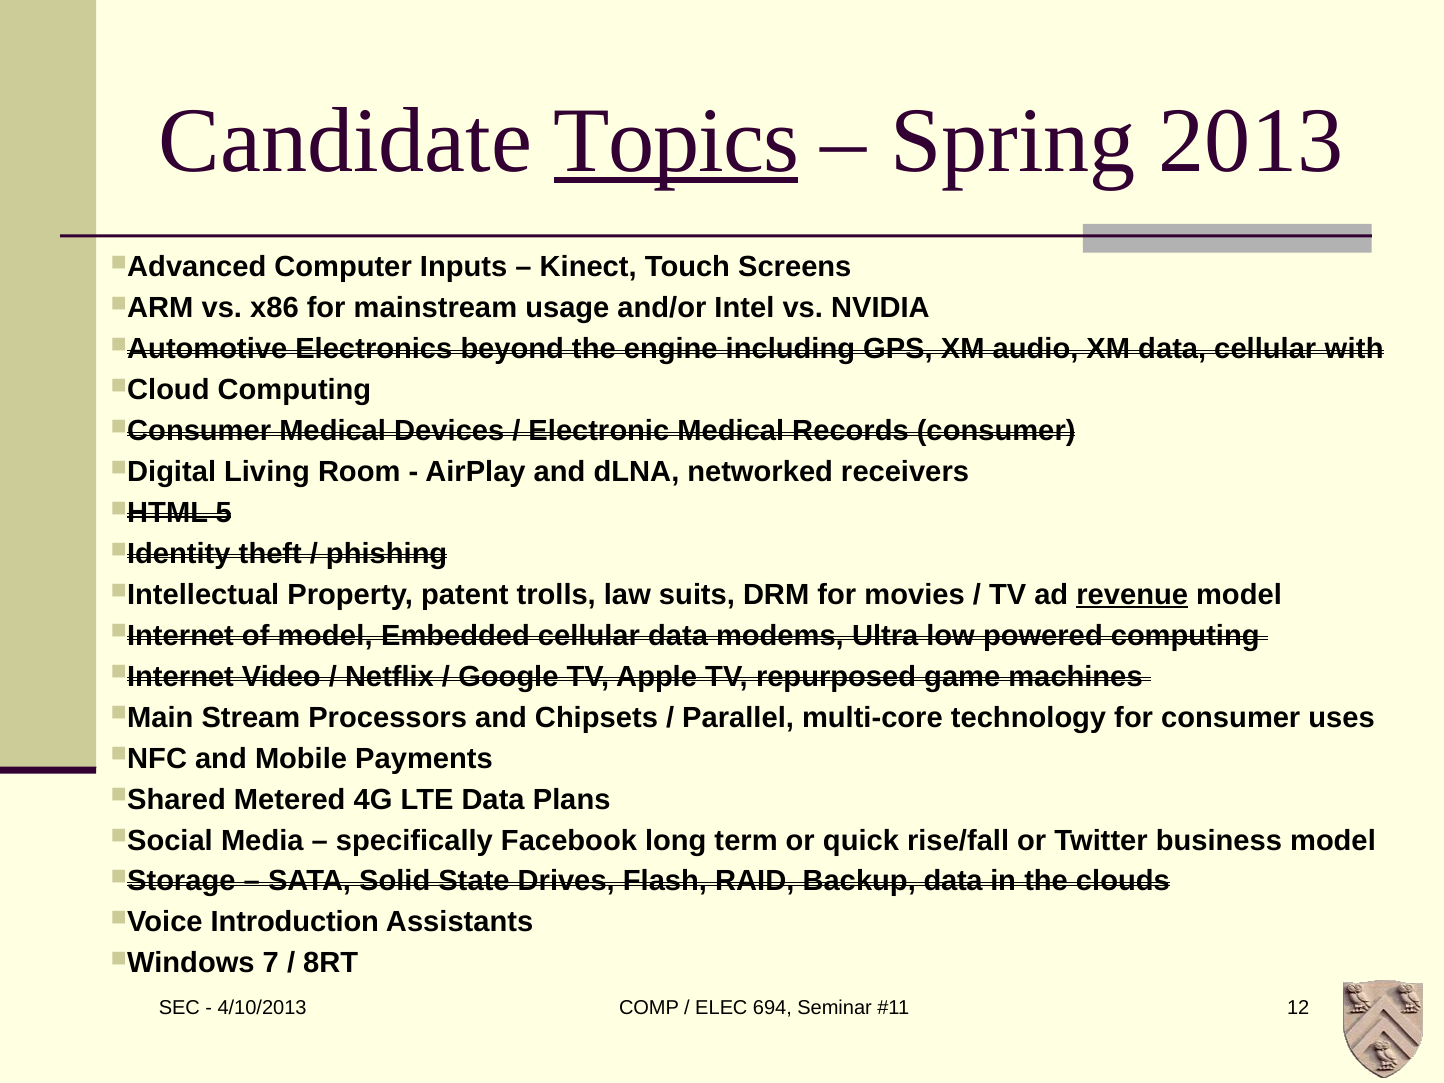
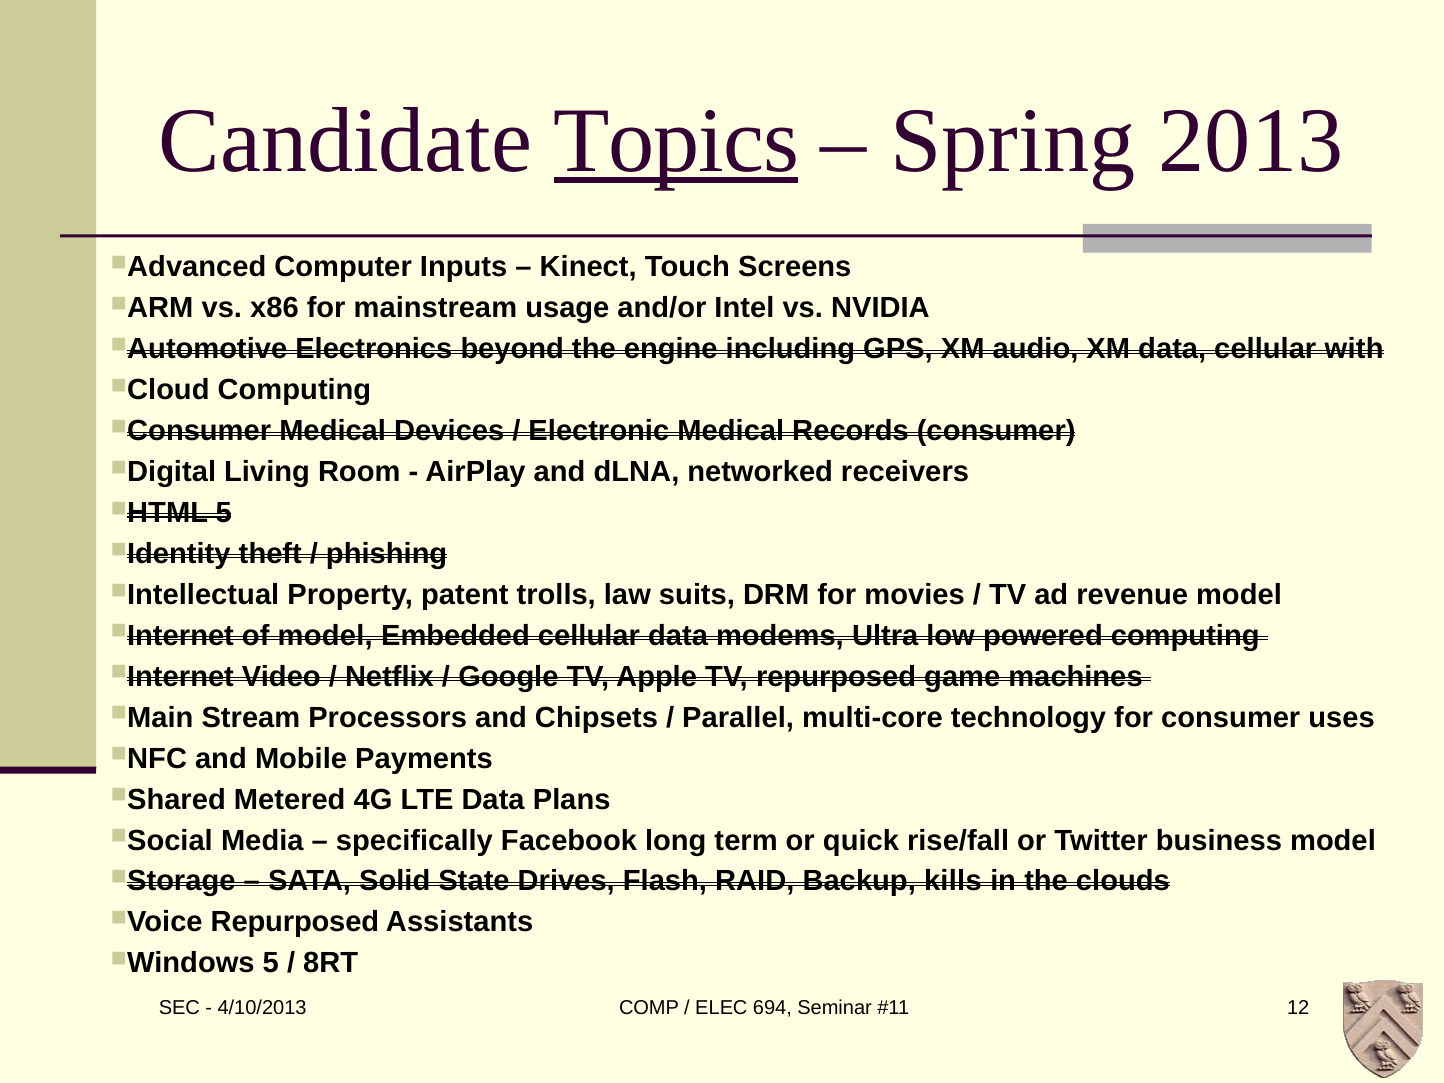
revenue underline: present -> none (1132, 595)
Backup data: data -> kills (953, 881)
Introduction: Introduction -> Repurposed (295, 922)
7: 7 -> 5 (271, 963)
